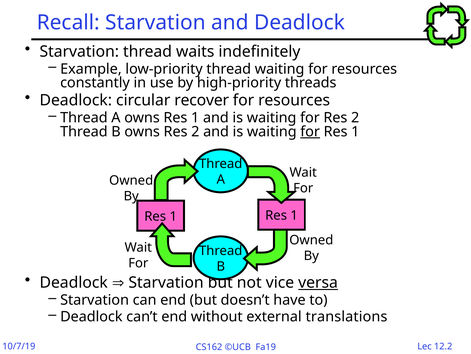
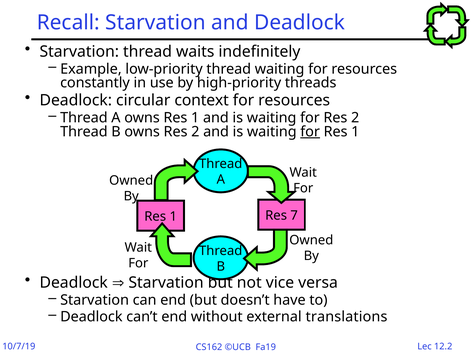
recover: recover -> context (202, 100)
1: 1 -> 7 (294, 215)
versa underline: present -> none (318, 282)
